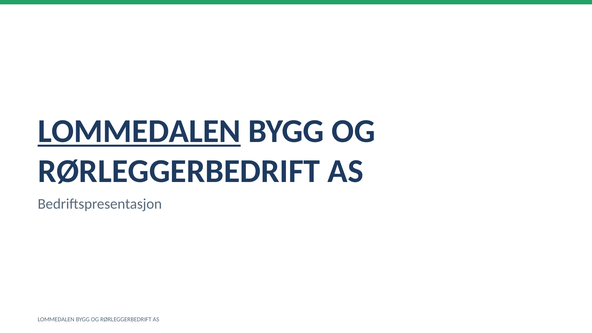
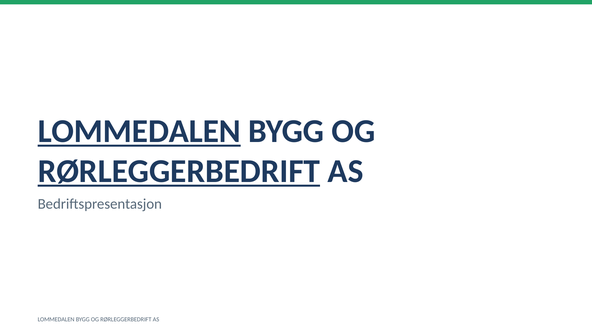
RØRLEGGERBEDRIFT underline: none -> present (179, 171)
